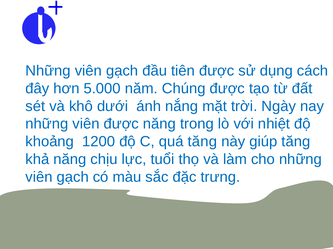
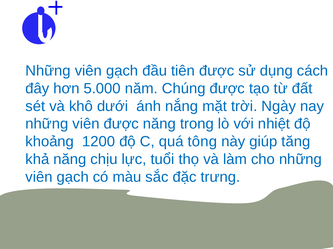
quá tăng: tăng -> tông (202, 142)
